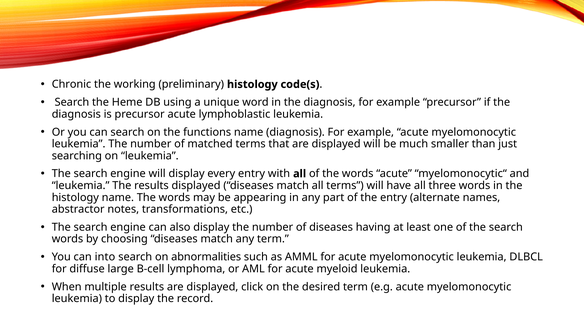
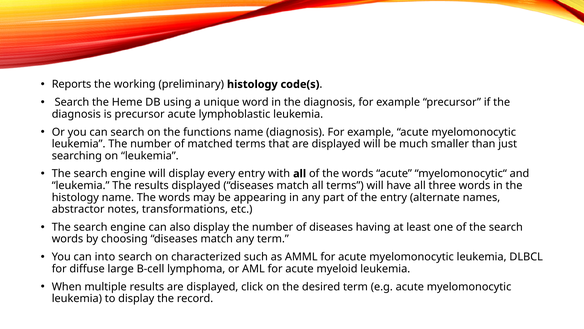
Chronic: Chronic -> Reports (72, 84)
abnormalities: abnormalities -> characterized (206, 257)
